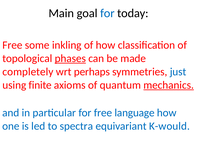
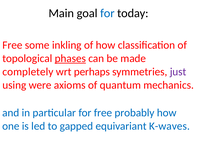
just colour: blue -> purple (178, 72)
finite: finite -> were (40, 85)
mechanics underline: present -> none (169, 85)
language: language -> probably (135, 113)
spectra: spectra -> gapped (76, 126)
K-would: K-would -> K-waves (169, 126)
